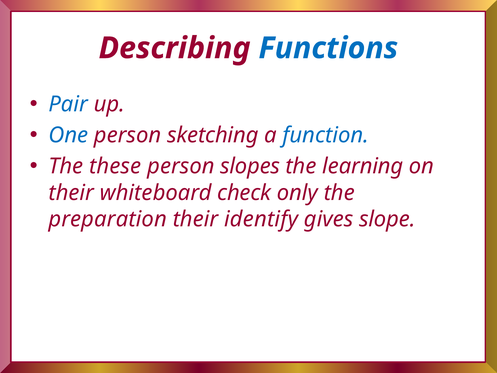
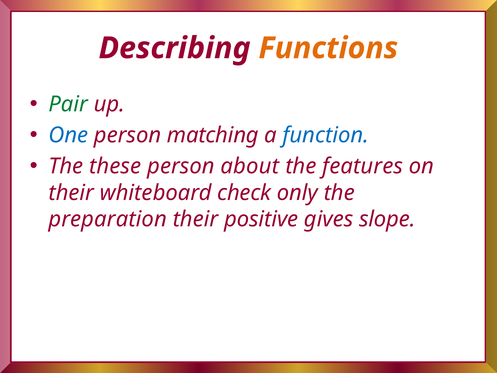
Functions colour: blue -> orange (328, 48)
Pair colour: blue -> green (68, 104)
sketching: sketching -> matching (213, 135)
slopes: slopes -> about (250, 166)
learning: learning -> features (363, 166)
identify: identify -> positive (261, 219)
